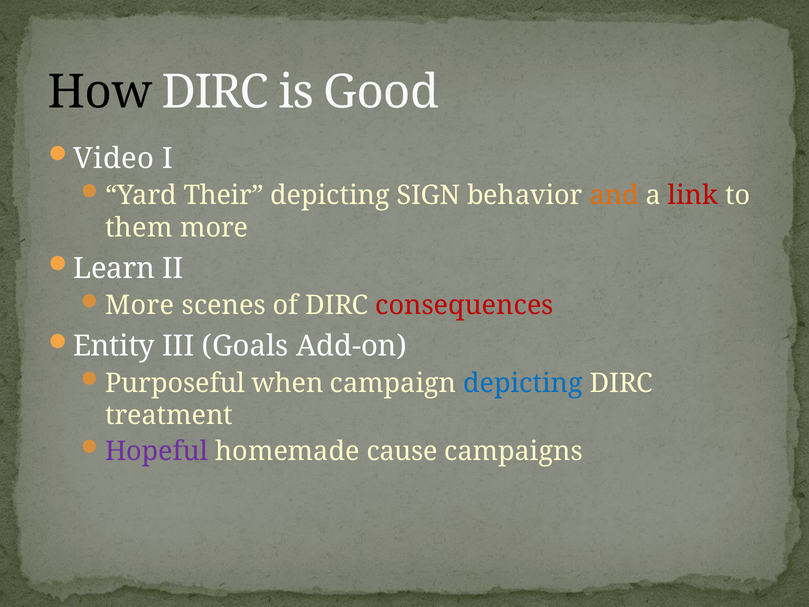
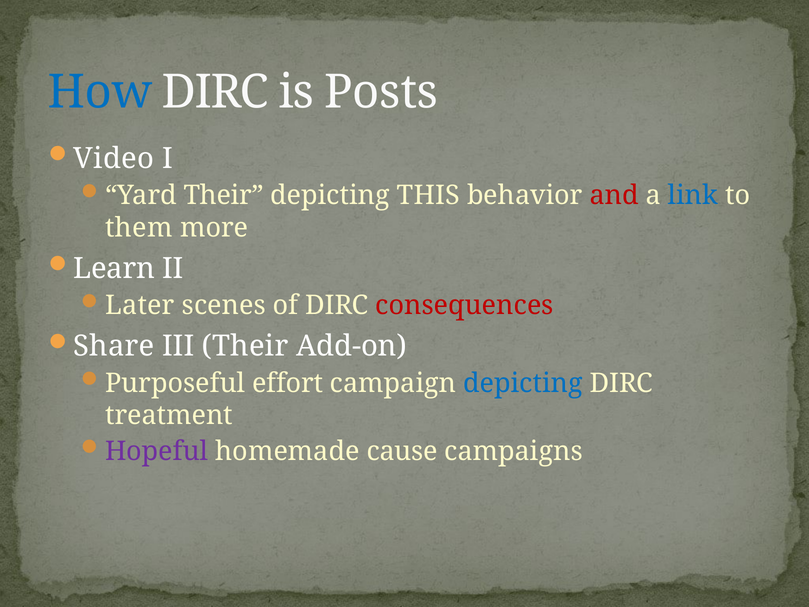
How colour: black -> blue (100, 92)
Good: Good -> Posts (381, 92)
SIGN: SIGN -> THIS (428, 195)
and colour: orange -> red (614, 195)
link colour: red -> blue (693, 195)
More: More -> Later (140, 305)
Entity: Entity -> Share (114, 346)
III Goals: Goals -> Their (245, 346)
when: when -> effort (288, 383)
